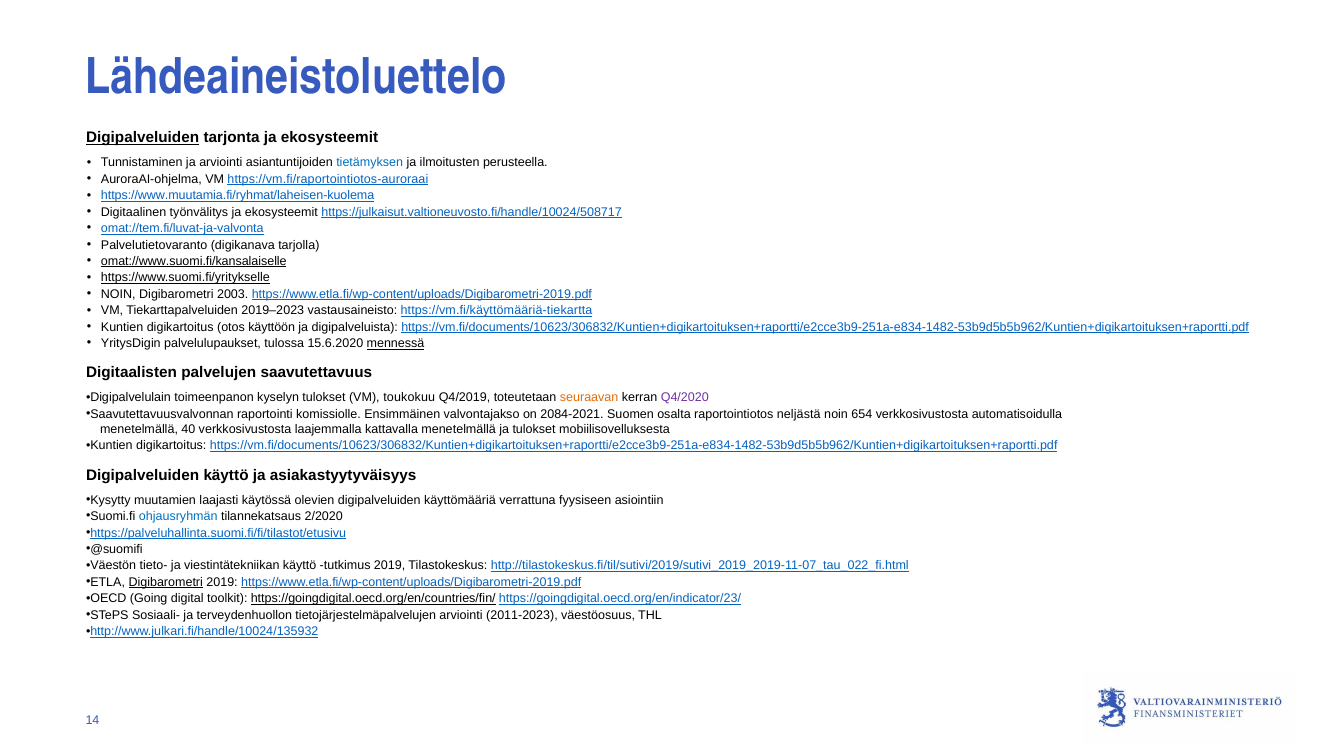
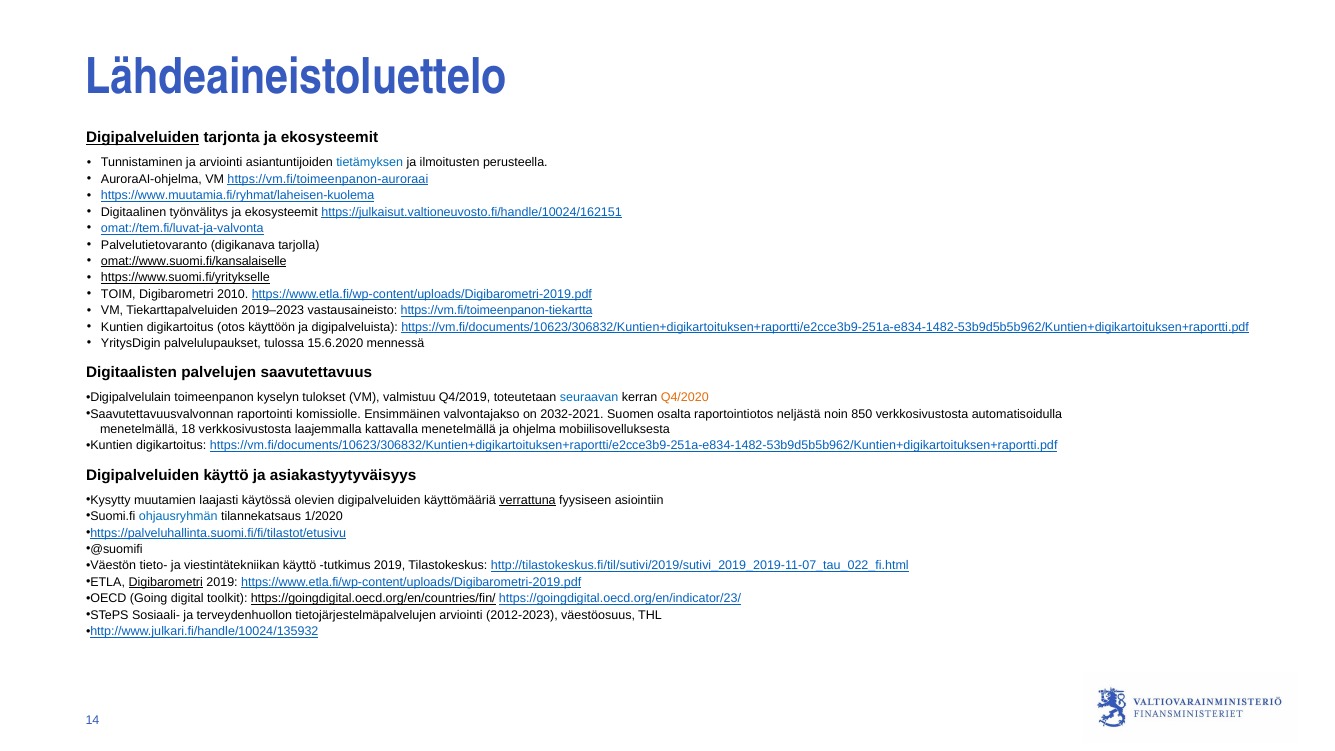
https://vm.fi/raportointiotos-auroraai: https://vm.fi/raportointiotos-auroraai -> https://vm.fi/toimeenpanon-auroraai (328, 179)
https://julkaisut.valtioneuvosto.fi/handle/10024/508717: https://julkaisut.valtioneuvosto.fi/handle/10024/508717 -> https://julkaisut.valtioneuvosto.fi/handle/10024/162151 (472, 212)
NOIN: NOIN -> TOIM (118, 294)
2003: 2003 -> 2010 (233, 294)
https://vm.fi/käyttömääriä-tiekartta: https://vm.fi/käyttömääriä-tiekartta -> https://vm.fi/toimeenpanon-tiekartta (497, 311)
mennessä underline: present -> none (396, 343)
toukokuu: toukokuu -> valmistuu (409, 398)
seuraavan colour: orange -> blue (589, 398)
Q4/2020 colour: purple -> orange (685, 398)
2084-2021: 2084-2021 -> 2032-2021 (572, 414)
654: 654 -> 850 (862, 414)
40: 40 -> 18 (188, 429)
ja tulokset: tulokset -> ohjelma (534, 429)
verrattuna underline: none -> present (528, 500)
2/2020: 2/2020 -> 1/2020 (324, 516)
2011-2023: 2011-2023 -> 2012-2023 (522, 615)
